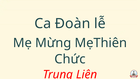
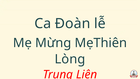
Chức: Chức -> Lòng (70, 59)
